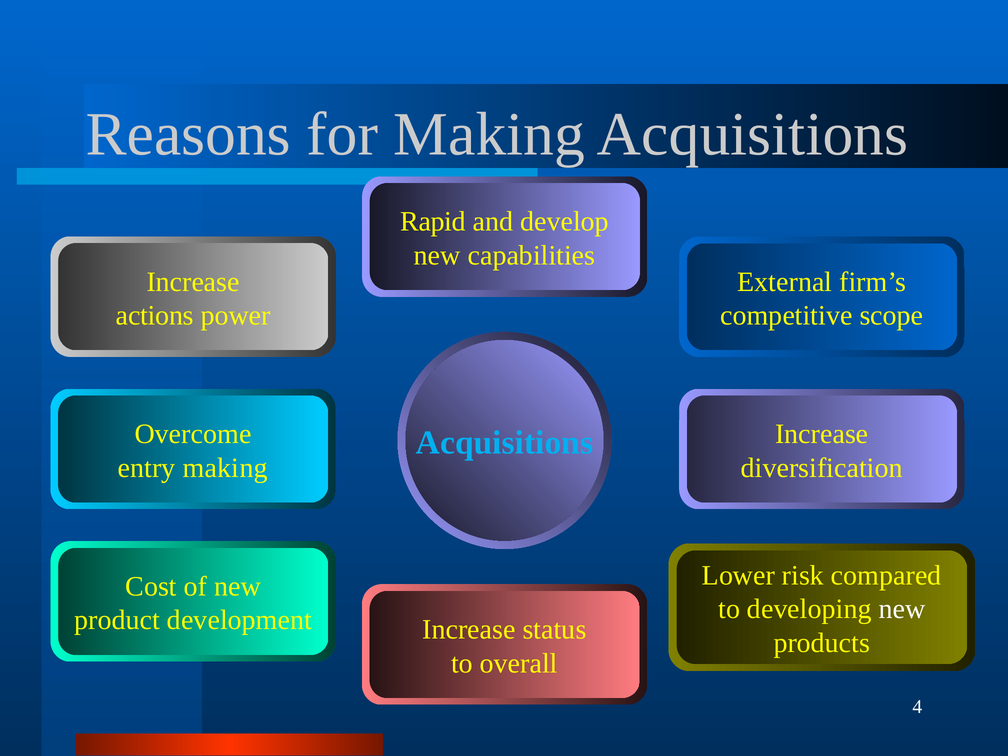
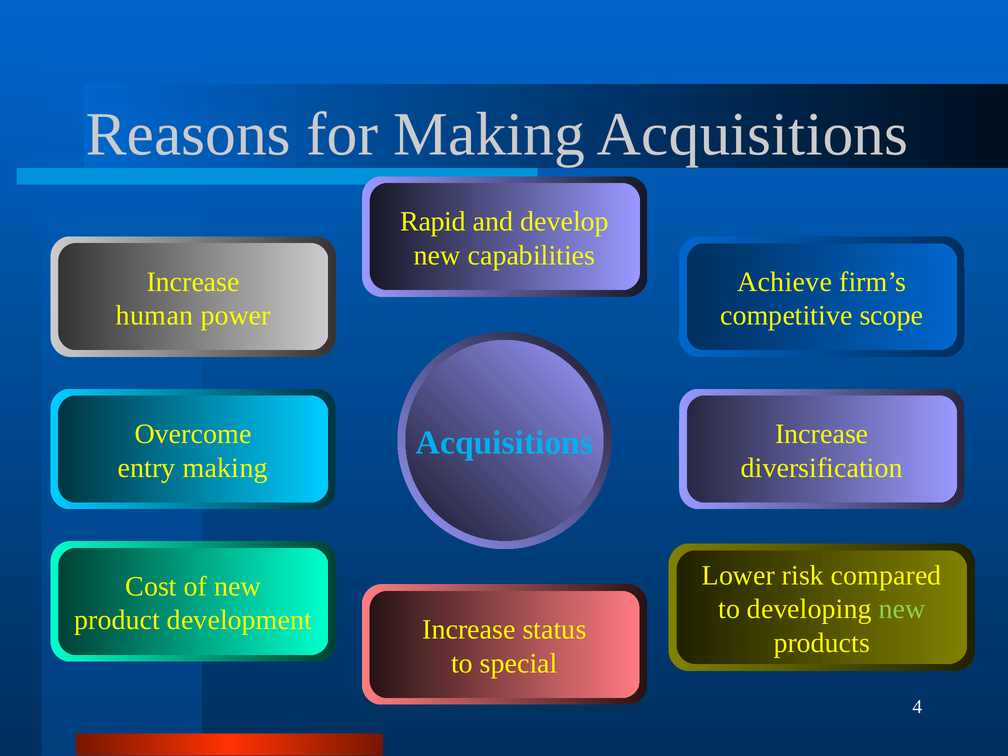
External: External -> Achieve (785, 282)
actions: actions -> human (155, 315)
new colour: white -> light green (902, 609)
overall: overall -> special (519, 663)
